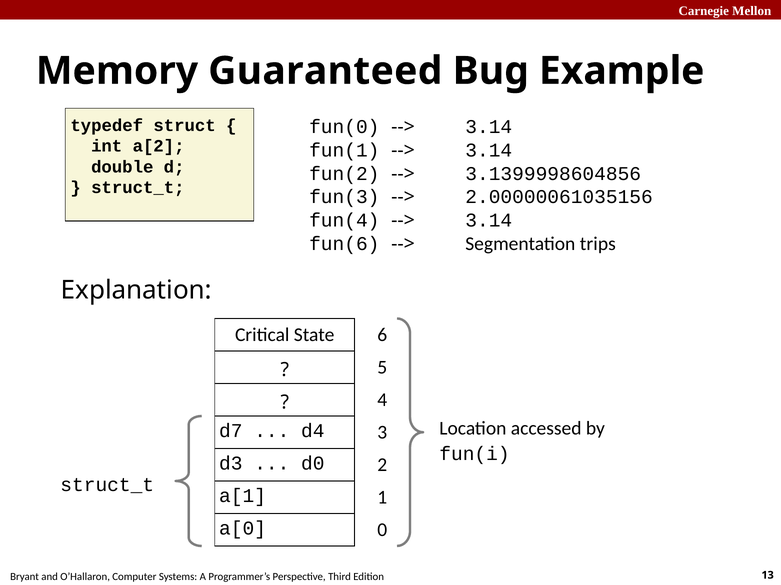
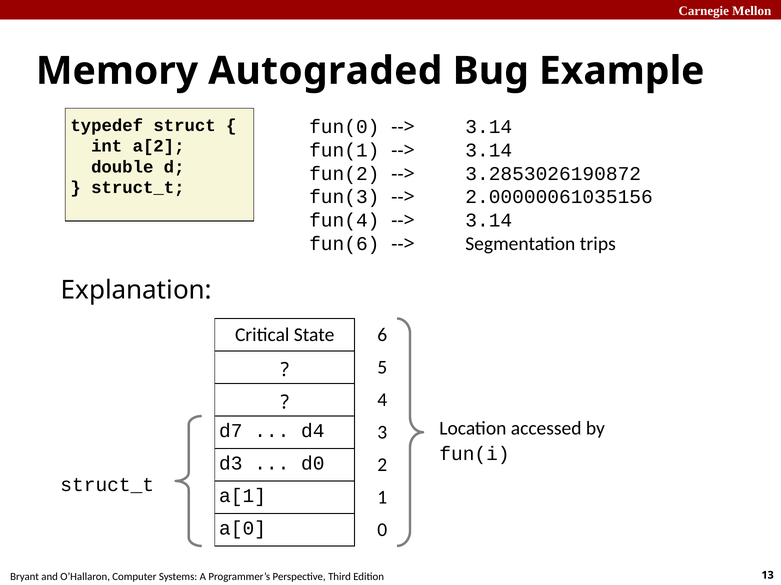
Guaranteed: Guaranteed -> Autograded (325, 71)
3.1399998604856: 3.1399998604856 -> 3.2853026190872 (553, 174)
